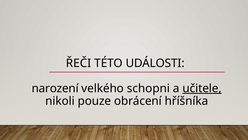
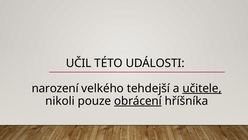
ŘEČI: ŘEČI -> UČIL (79, 63)
schopni: schopni -> tehdejší (148, 88)
obrácení underline: none -> present (138, 101)
